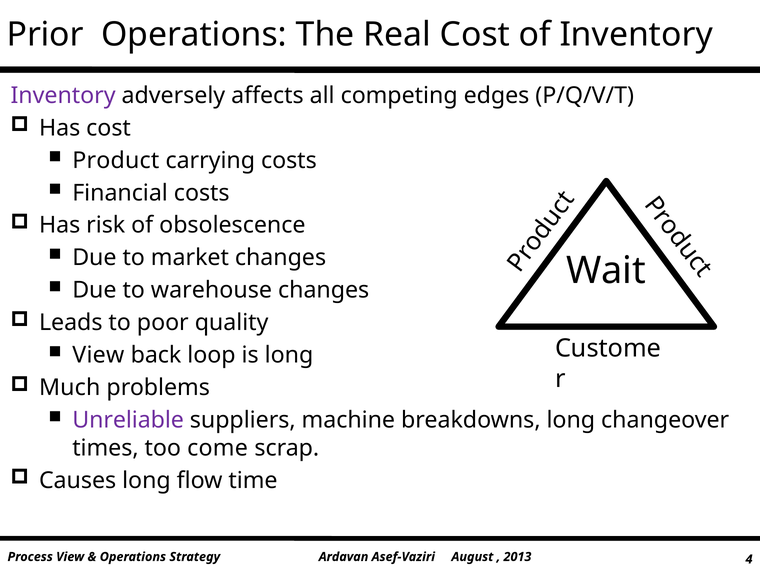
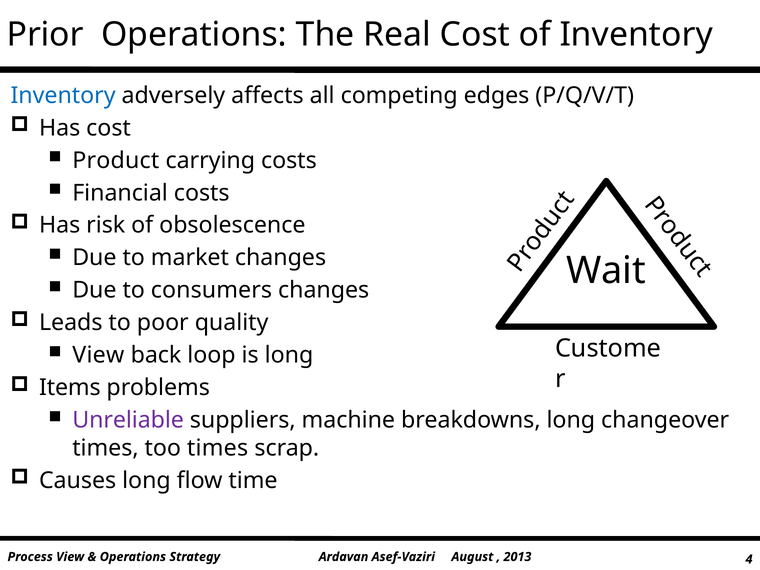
Inventory colour: purple -> blue (63, 95)
warehouse: warehouse -> consumers (211, 290)
Much: Much -> Items (70, 388)
too come: come -> times (218, 448)
